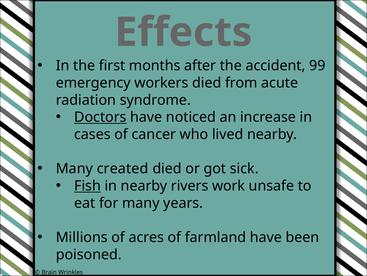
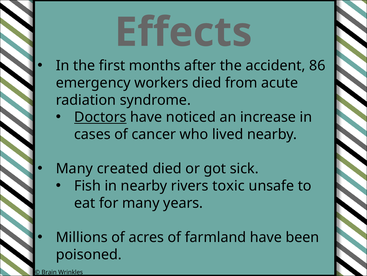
99: 99 -> 86 (317, 65)
Fish underline: present -> none (88, 185)
work: work -> toxic (228, 185)
